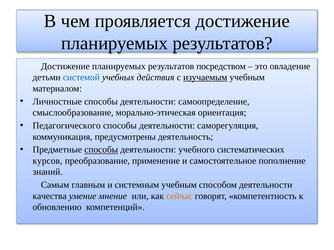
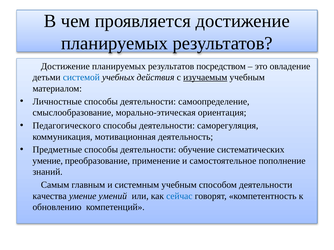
предусмотрены: предусмотрены -> мотивационная (125, 137)
способы underline: present -> none (101, 150)
учебного: учебного -> обучение (197, 150)
курсов: курсов -> умение (48, 161)
мнение: мнение -> умений (113, 196)
сейчас colour: orange -> blue (179, 196)
